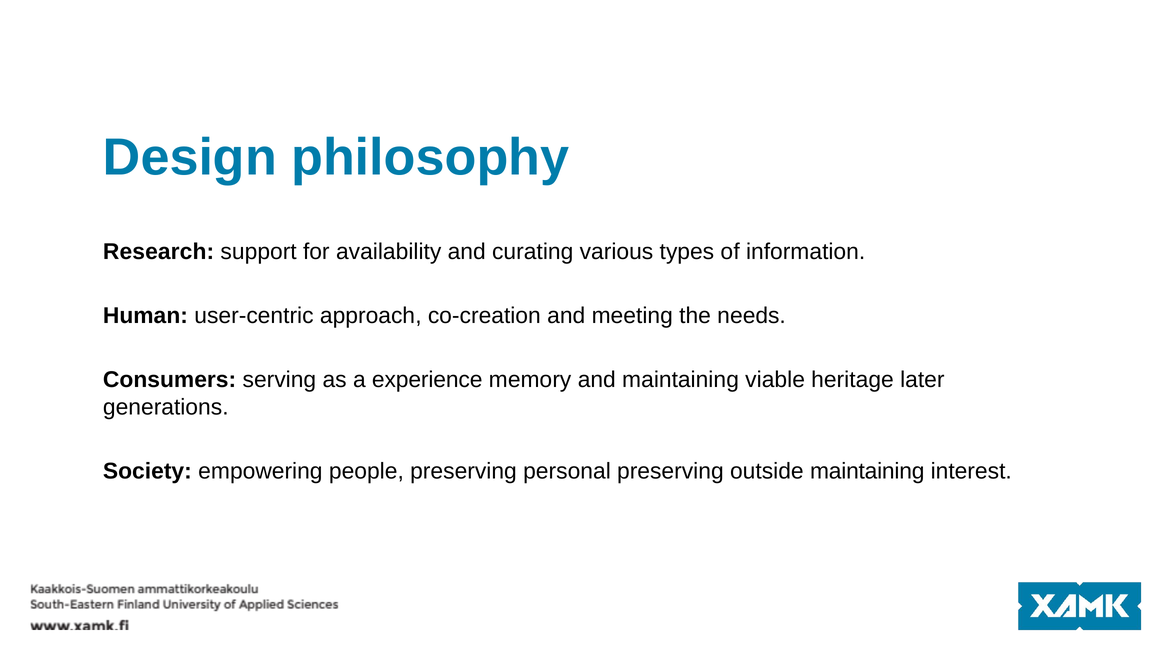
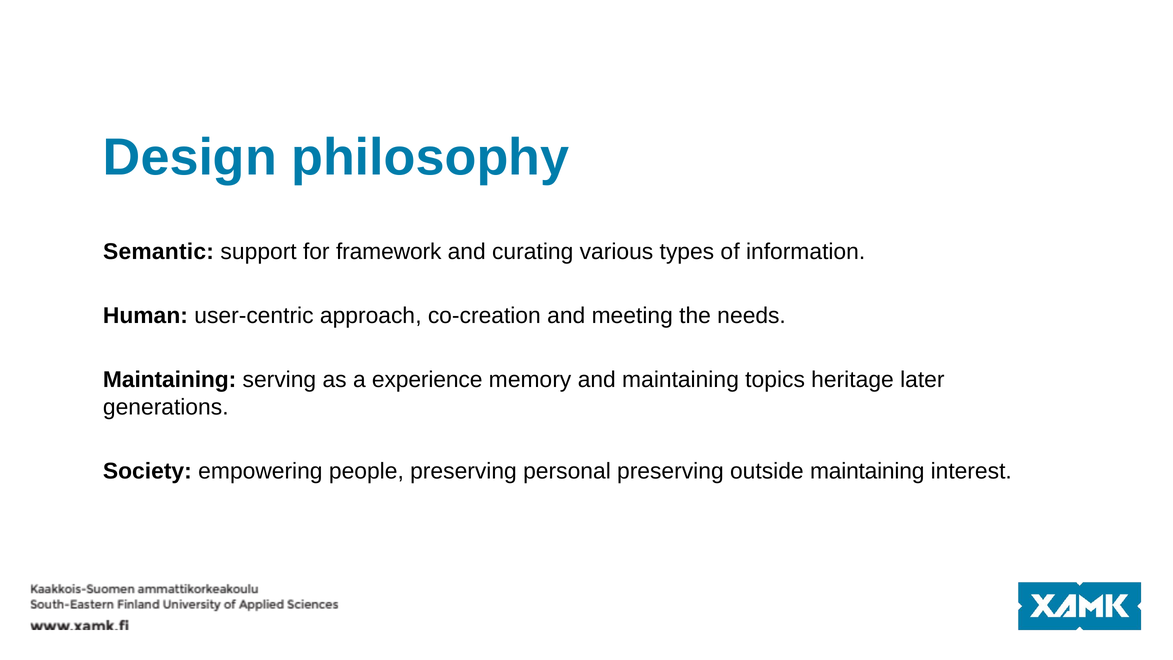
Research: Research -> Semantic (159, 252)
availability: availability -> framework (389, 252)
Consumers: Consumers -> Maintaining (170, 380)
viable: viable -> topics (775, 380)
